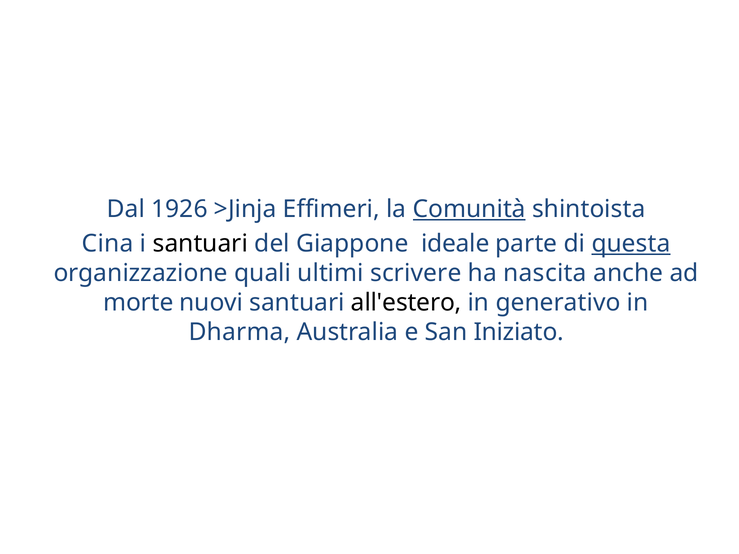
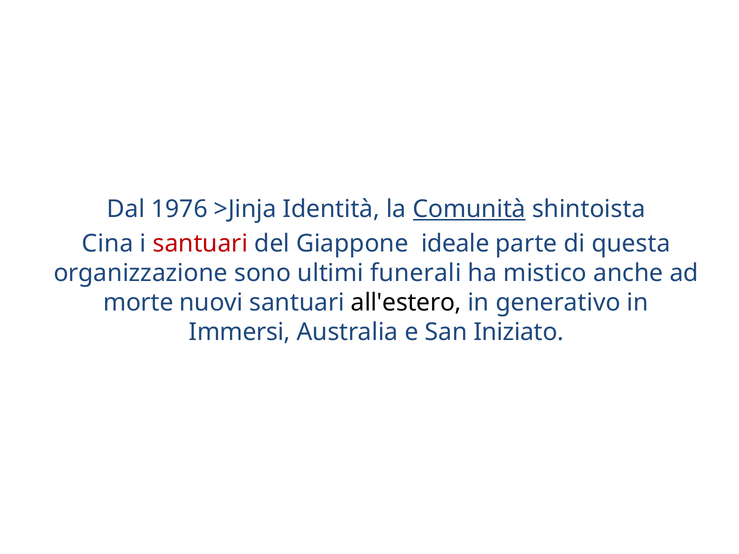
1926: 1926 -> 1976 (179, 209)
Effimeri: Effimeri -> Identità (331, 209)
santuari colour: black -> red (200, 244)
questa underline: present -> none (631, 244)
quali: quali -> sono (263, 273)
scrivere: scrivere -> funerali (416, 273)
nascita: nascita -> mistico (545, 273)
Dharma: Dharma -> Immersi (240, 332)
